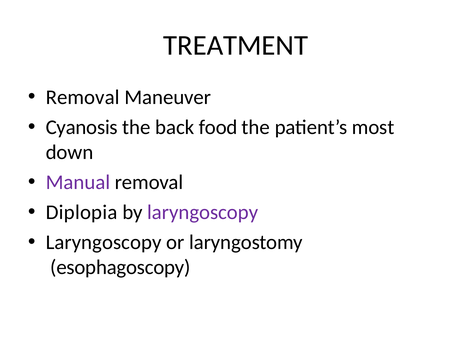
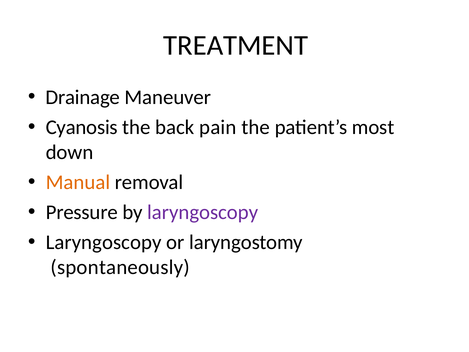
Removal: Removal -> Drainage (83, 97)
food: food -> pain (218, 127)
Manual colour: purple -> orange (78, 182)
Diplopia: Diplopia -> Pressure (82, 212)
esophagoscopy: esophagoscopy -> spontaneously (120, 267)
